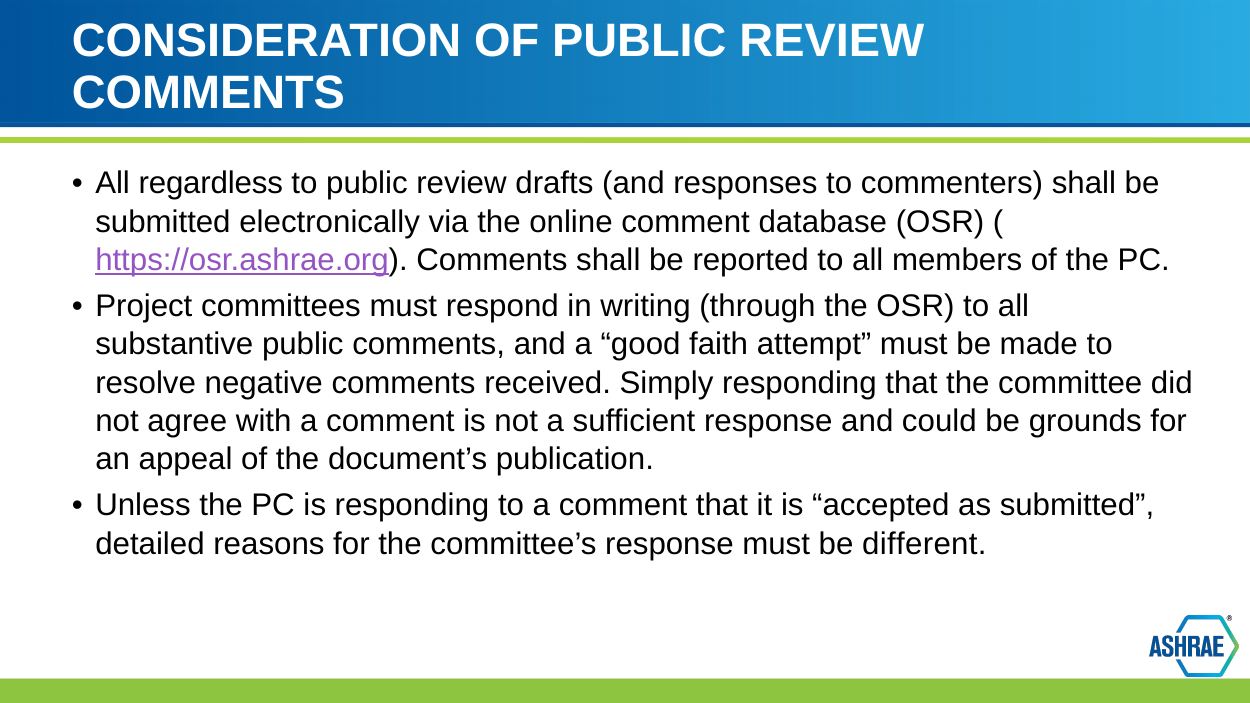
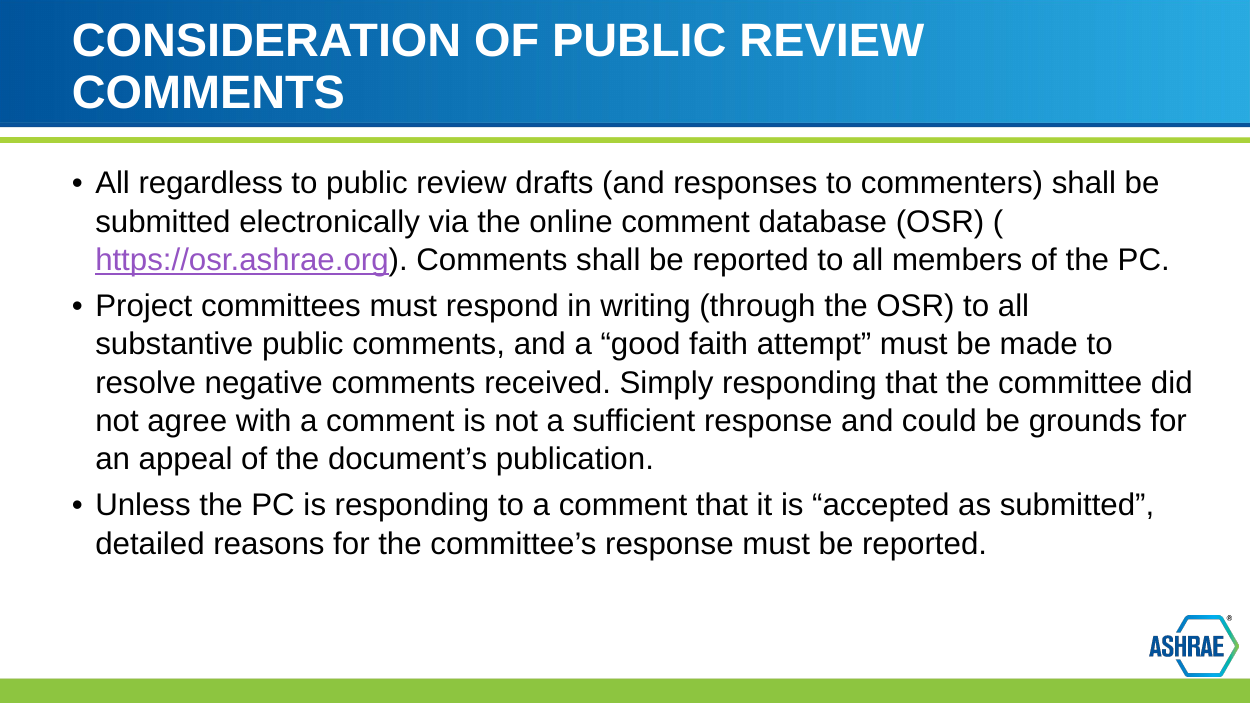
must be different: different -> reported (925, 544)
